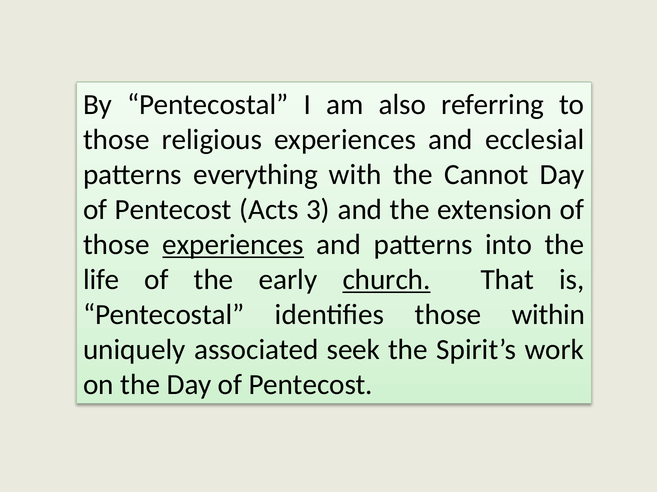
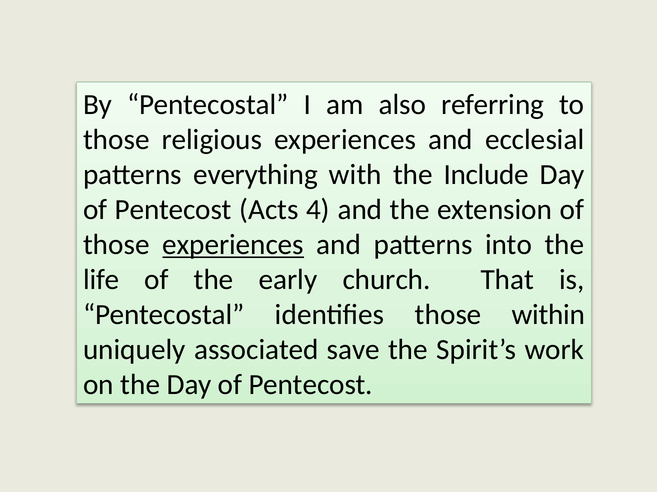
Cannot: Cannot -> Include (486, 175)
3: 3 -> 4 (318, 210)
church underline: present -> none (386, 280)
seek: seek -> save (353, 350)
